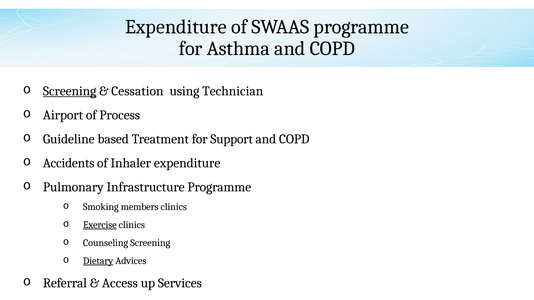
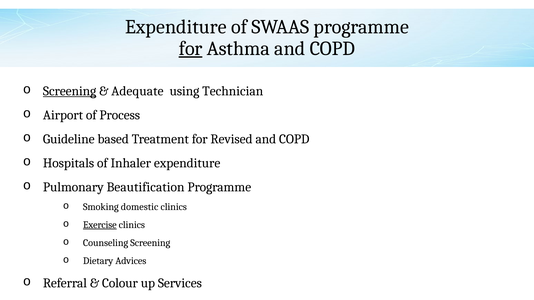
for underline: none -> present (191, 48)
Cessation: Cessation -> Adequate (137, 91)
Support: Support -> Revised (232, 139)
Accidents: Accidents -> Hospitals (69, 163)
Infrastructure: Infrastructure -> Beautification (146, 187)
members: members -> domestic (140, 207)
Dietary underline: present -> none (98, 261)
Access: Access -> Colour (120, 283)
